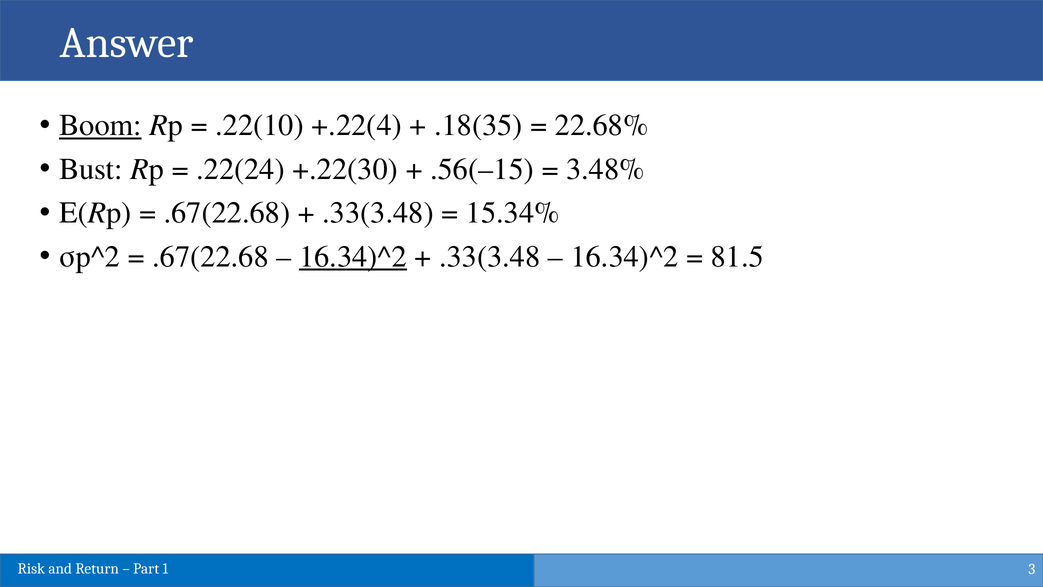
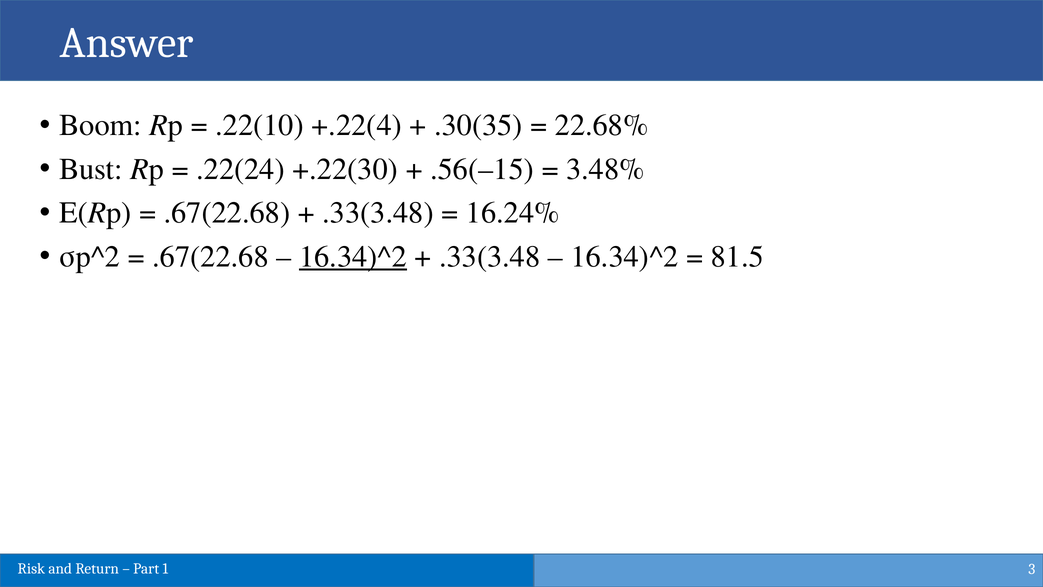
Boom underline: present -> none (100, 125)
.18(35: .18(35 -> .30(35 (478, 125)
15.34%: 15.34% -> 16.24% (513, 213)
